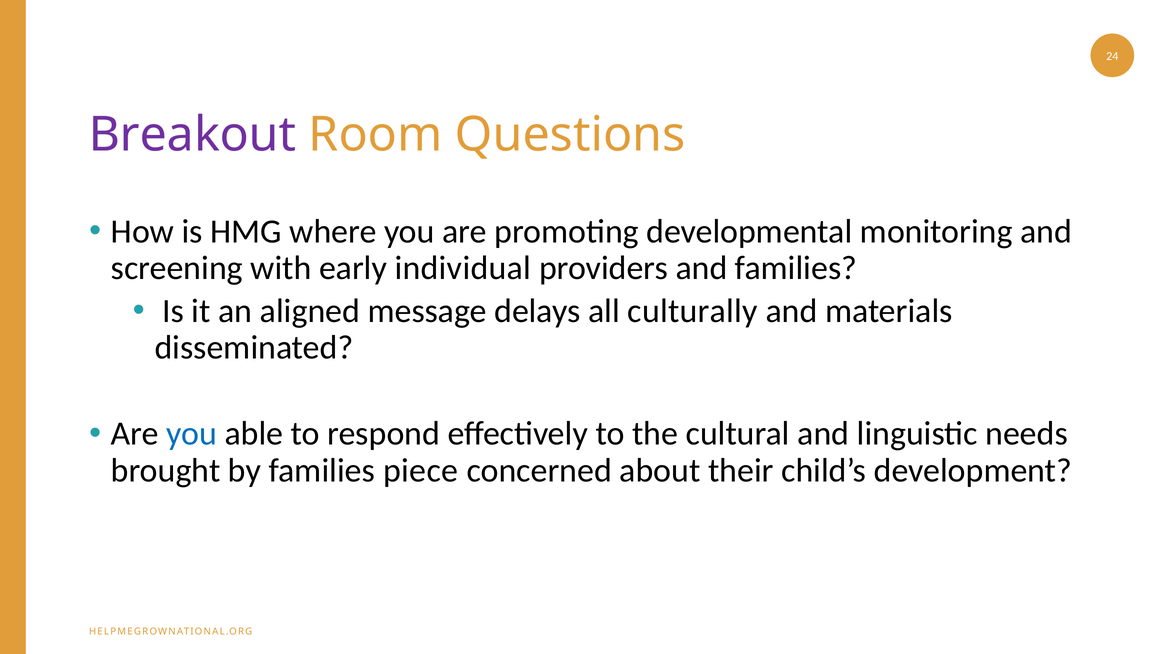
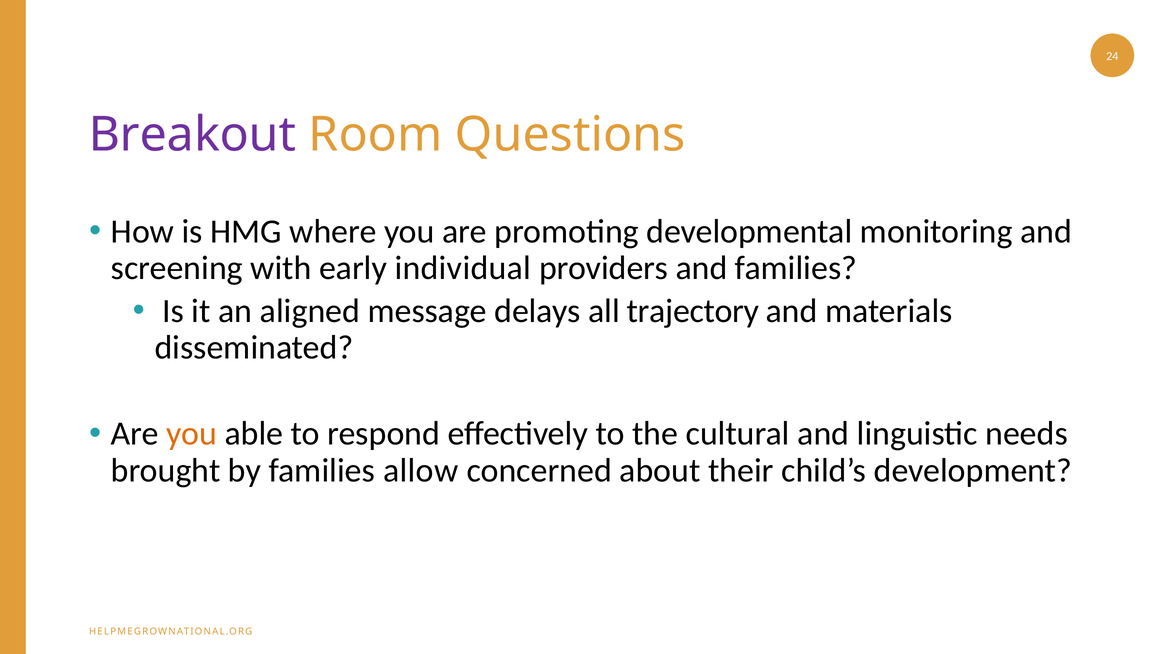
culturally: culturally -> trajectory (693, 311)
you colour: blue -> orange (192, 434)
piece: piece -> allow (421, 470)
